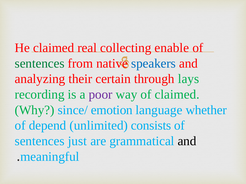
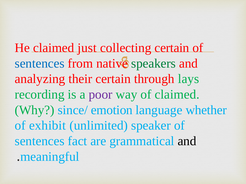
real: real -> just (87, 48)
collecting enable: enable -> certain (172, 48)
sentences colour: green -> blue (40, 64)
speakers colour: blue -> green (154, 64)
depend: depend -> exhibit (47, 126)
consists: consists -> speaker (151, 126)
just: just -> fact (77, 141)
